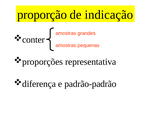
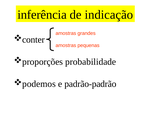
proporção: proporção -> inferência (42, 15)
representativa: representativa -> probabilidade (91, 61)
diferença: diferença -> podemos (39, 83)
